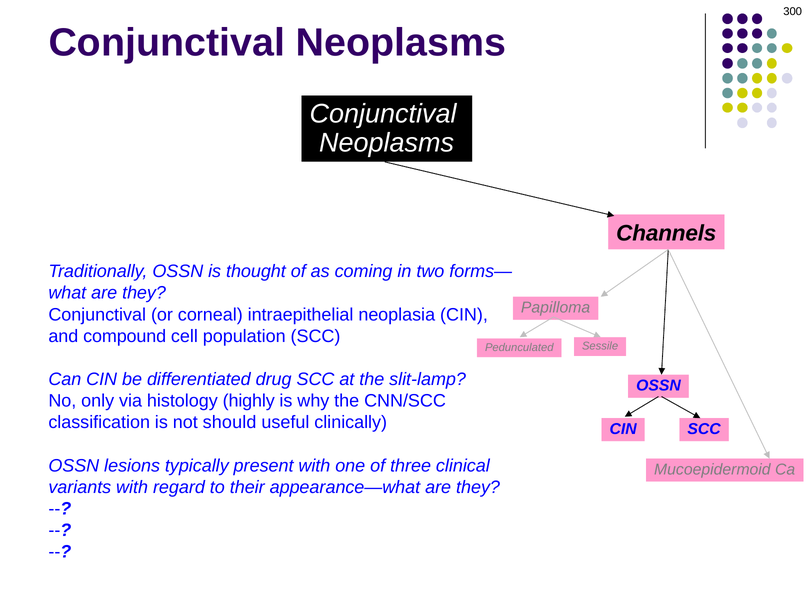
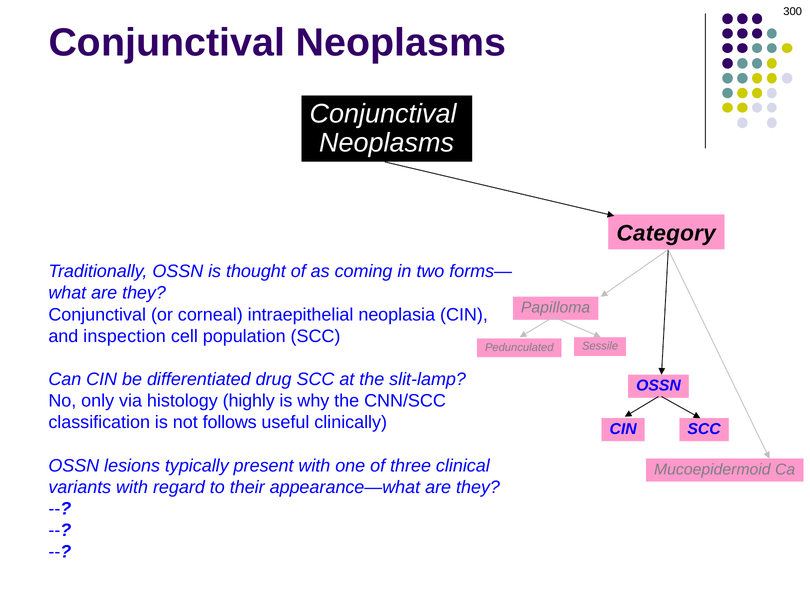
Channels: Channels -> Category (666, 234)
compound: compound -> inspection (125, 336)
should: should -> follows (230, 423)
